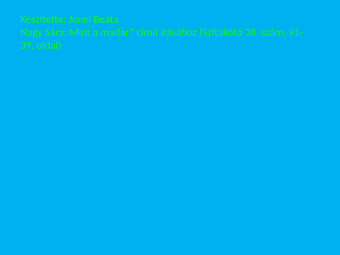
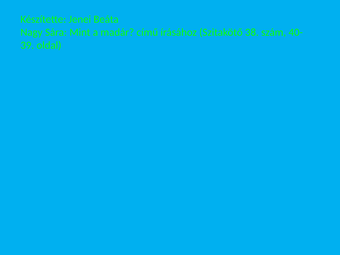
91-: 91- -> 40- (296, 32)
